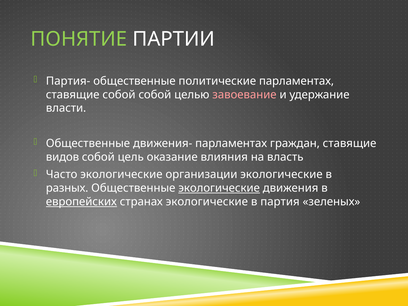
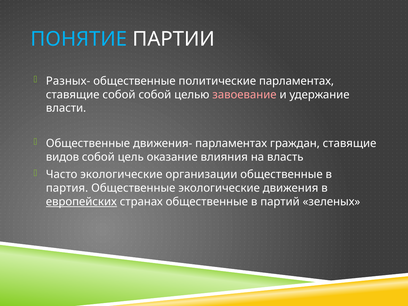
ПОНЯТИЕ colour: light green -> light blue (79, 39)
Партия-: Партия- -> Разных- (68, 81)
организации экологические: экологические -> общественные (282, 175)
разных: разных -> партия (67, 188)
экологические underline: present -> none (219, 188)
странах экологические: экологические -> общественные (207, 202)
партия: партия -> партий (280, 202)
